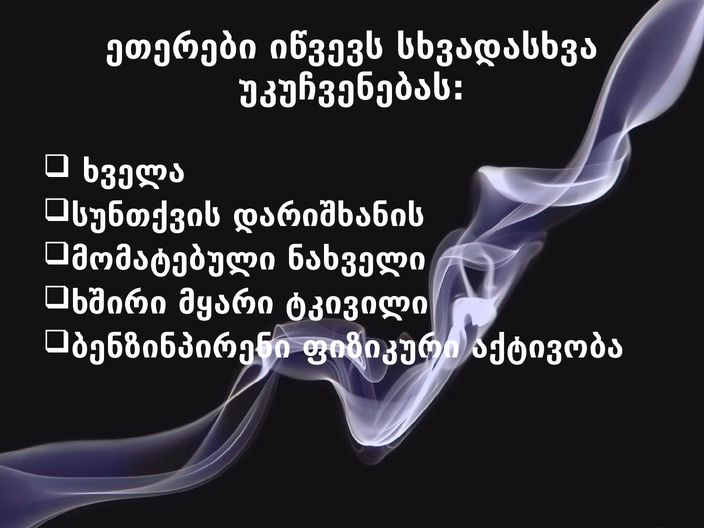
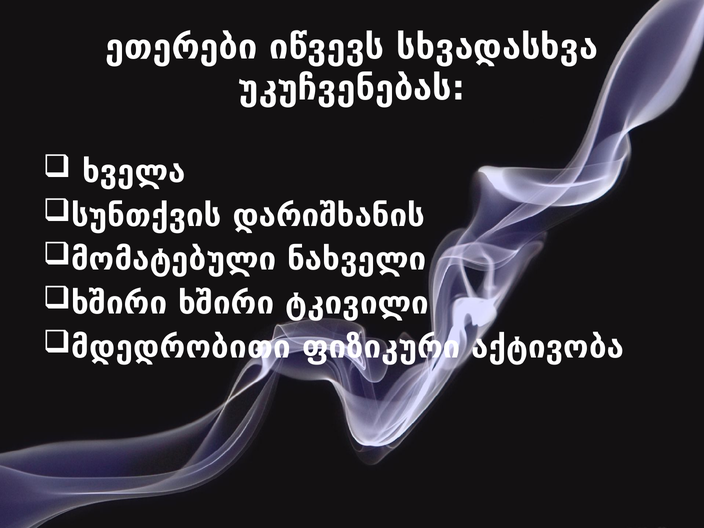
ხშირი მყარი: მყარი -> ხშირი (226, 303)
ბენზინპირენი: ბენზინპირენი -> მდედრობითი (181, 347)
